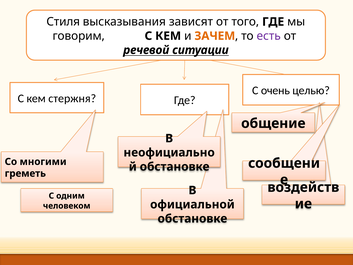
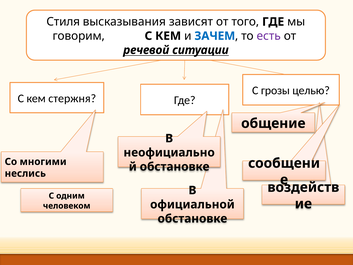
ЗАЧЕМ colour: orange -> blue (215, 36)
очень: очень -> грозы (275, 90)
греметь: греметь -> неслись (25, 173)
